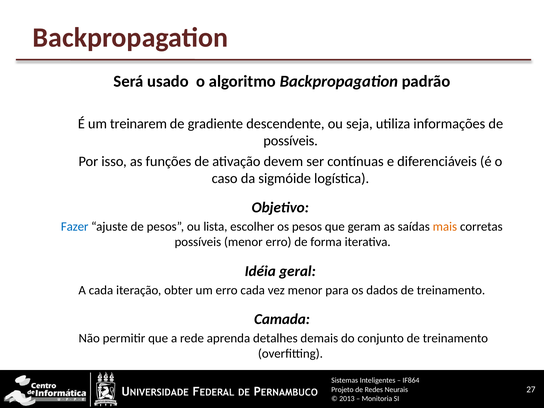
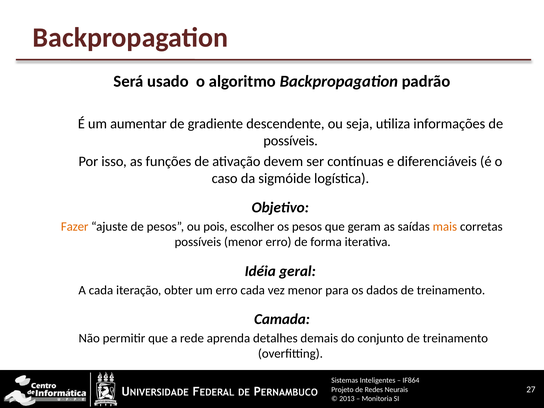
treinarem: treinarem -> aumentar (138, 124)
Fazer colour: blue -> orange (75, 227)
lista: lista -> pois (215, 227)
